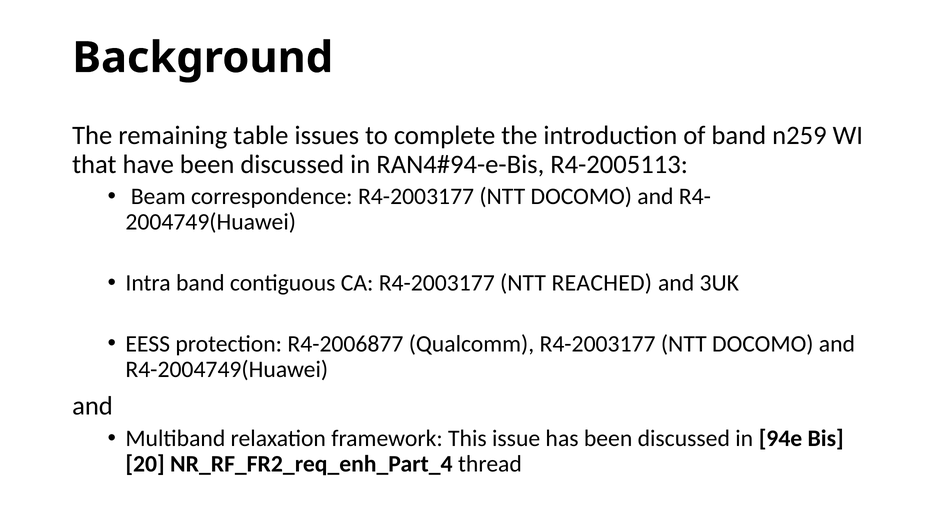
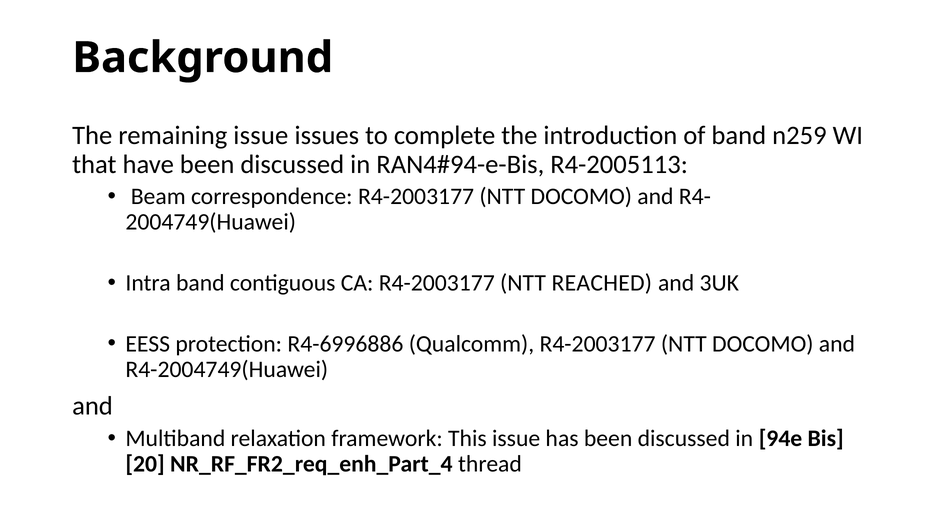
remaining table: table -> issue (261, 136)
R4-2006877: R4-2006877 -> R4-6996886 (345, 344)
